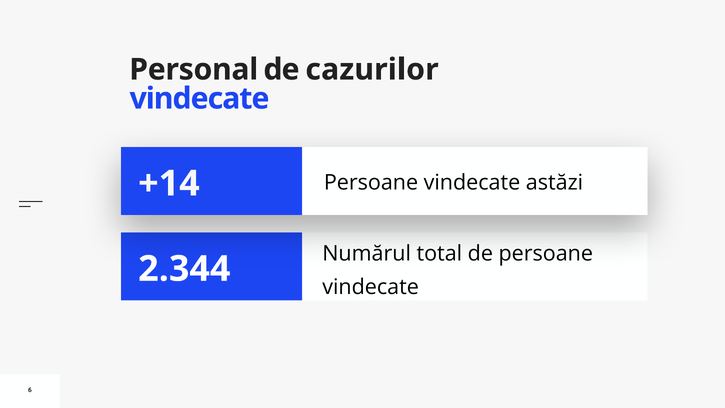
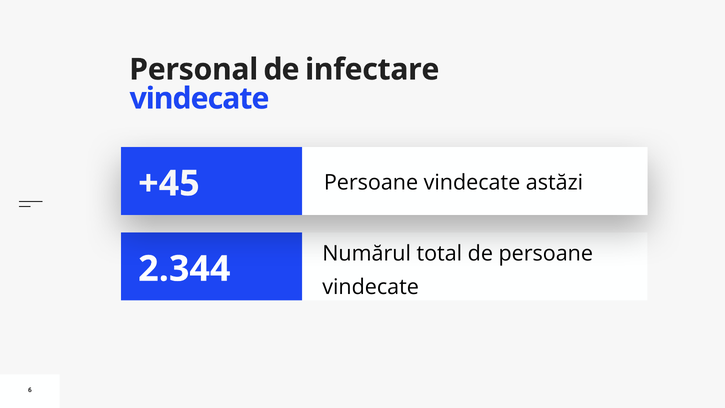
cazurilor: cazurilor -> infectare (372, 70)
+14: +14 -> +45 (169, 183)
